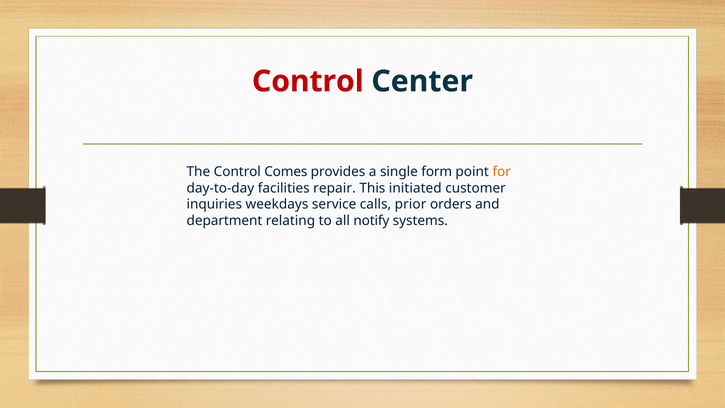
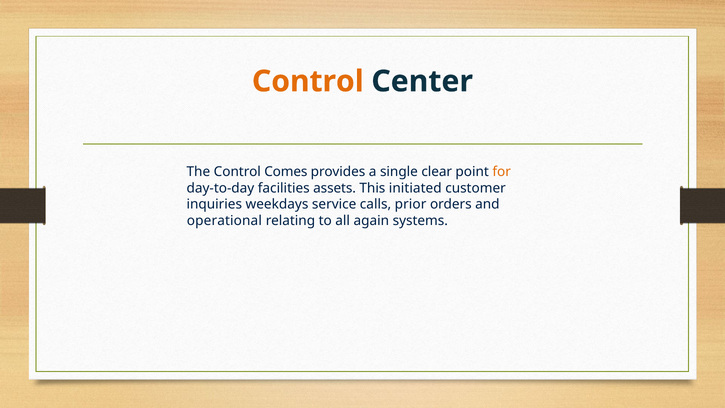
Control colour: red -> orange (308, 81)
form: form -> clear (437, 172)
repair: repair -> assets (335, 188)
department: department -> operational (224, 221)
notify: notify -> again (371, 221)
